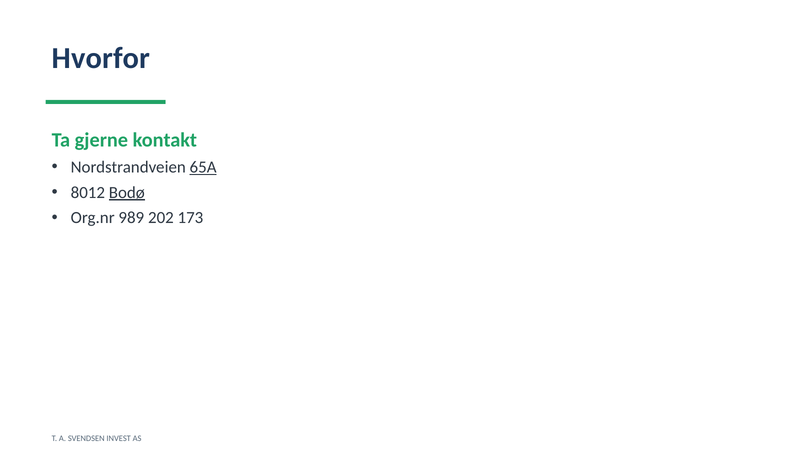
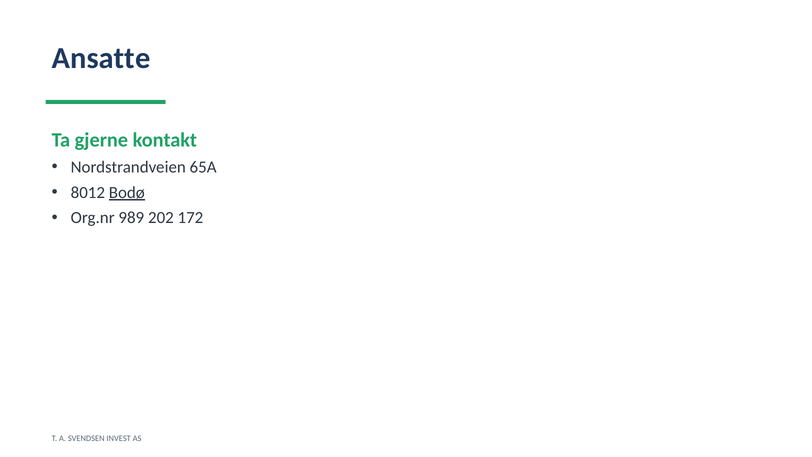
Hvorfor: Hvorfor -> Ansatte (101, 58)
65A underline: present -> none (203, 167)
173: 173 -> 172 (190, 218)
